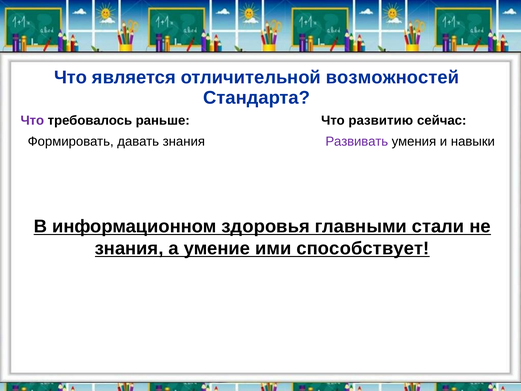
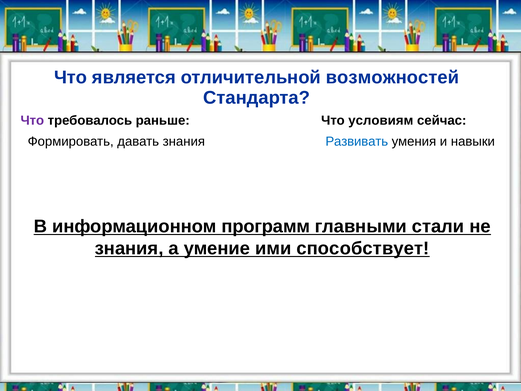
развитию: развитию -> условиям (381, 120)
Развивать colour: purple -> blue (357, 141)
здоровья: здоровья -> программ (266, 226)
